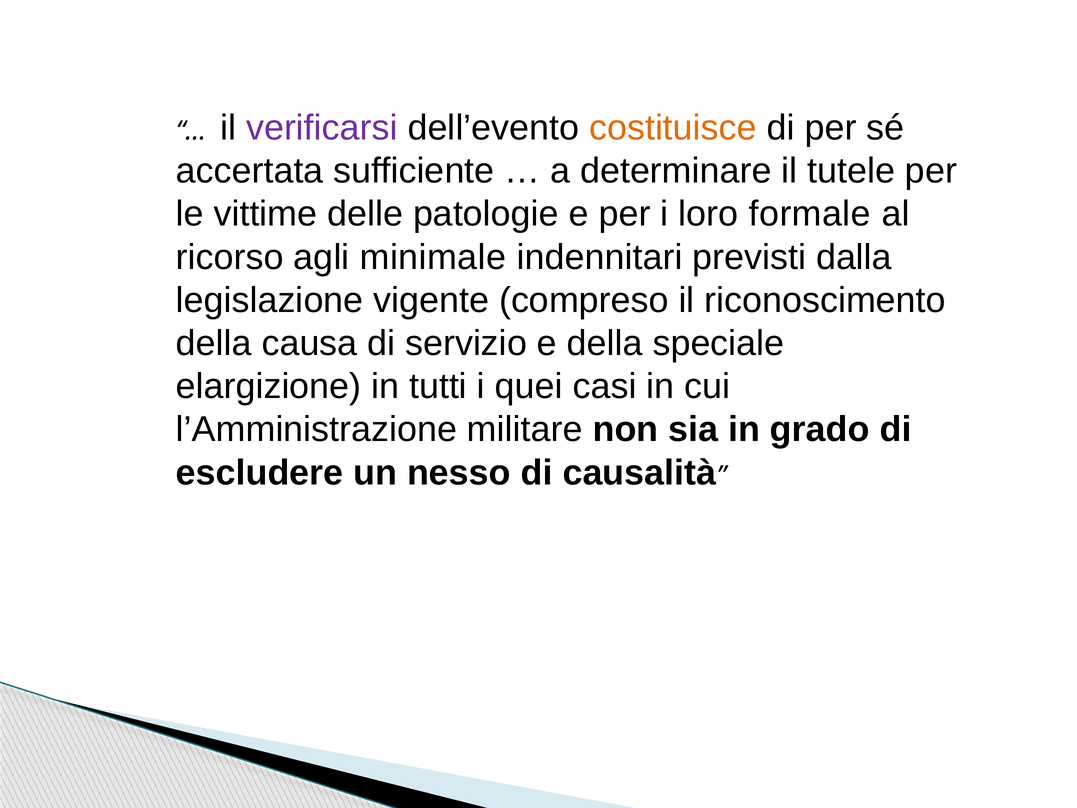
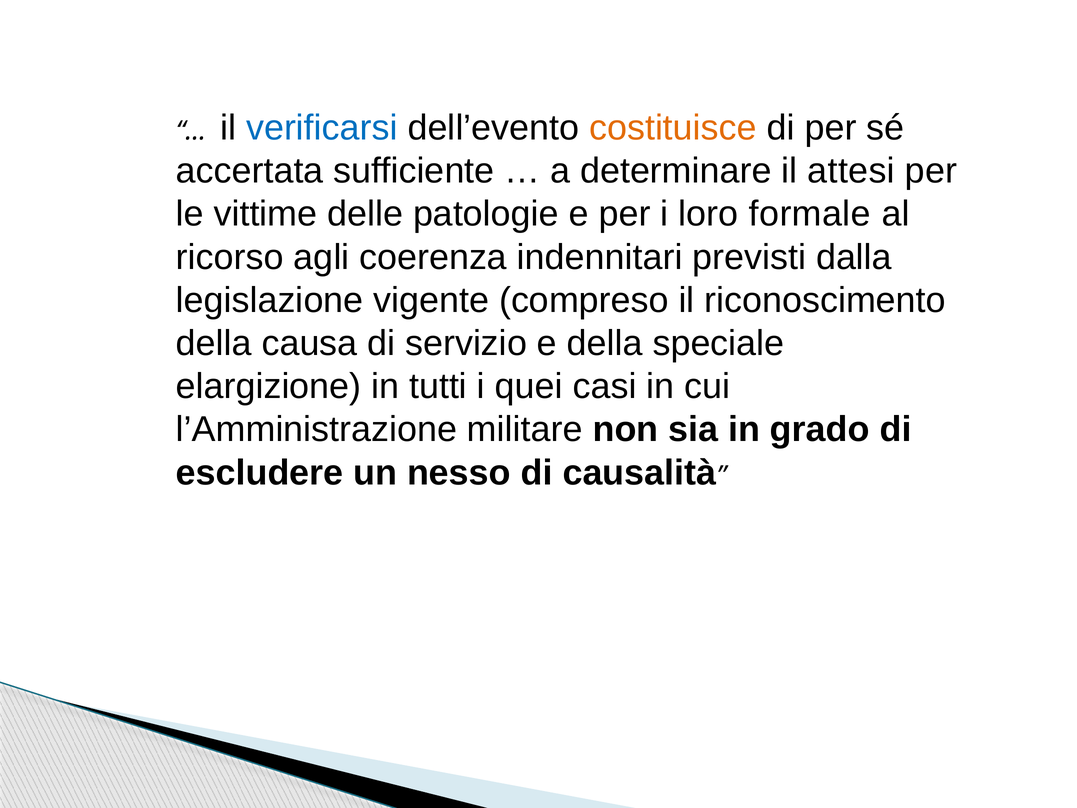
verificarsi colour: purple -> blue (322, 128)
tutele: tutele -> attesi (851, 171)
minimale: minimale -> coerenza (433, 257)
